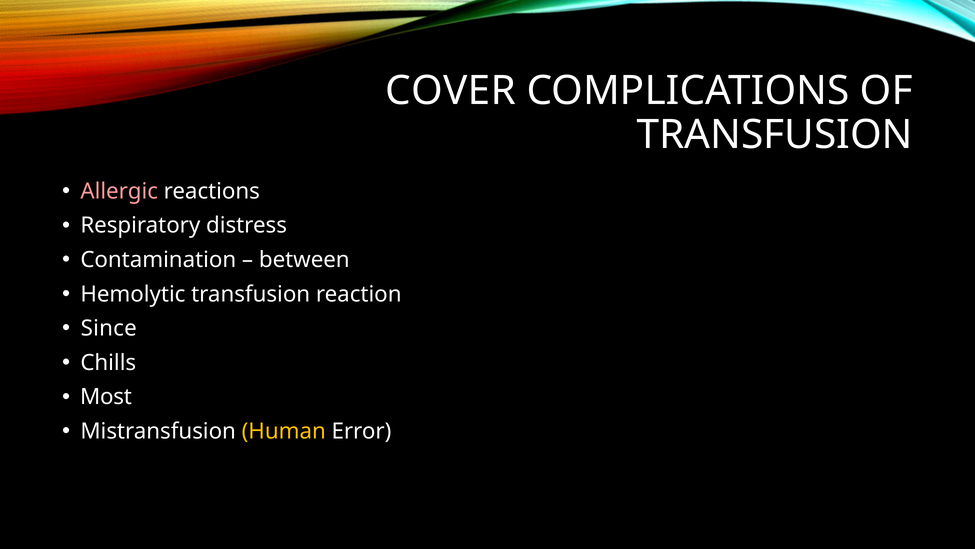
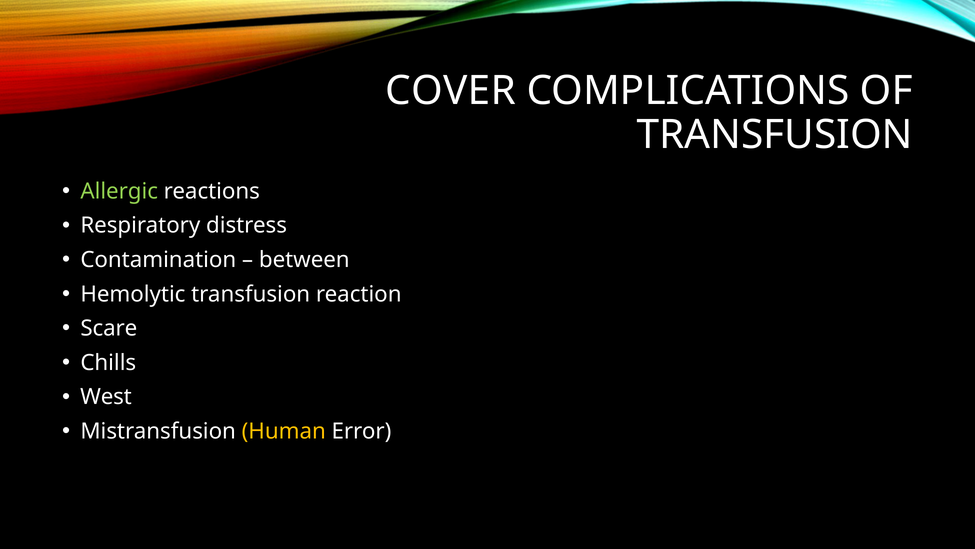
Allergic colour: pink -> light green (119, 191)
Since: Since -> Scare (109, 328)
Most: Most -> West (106, 397)
